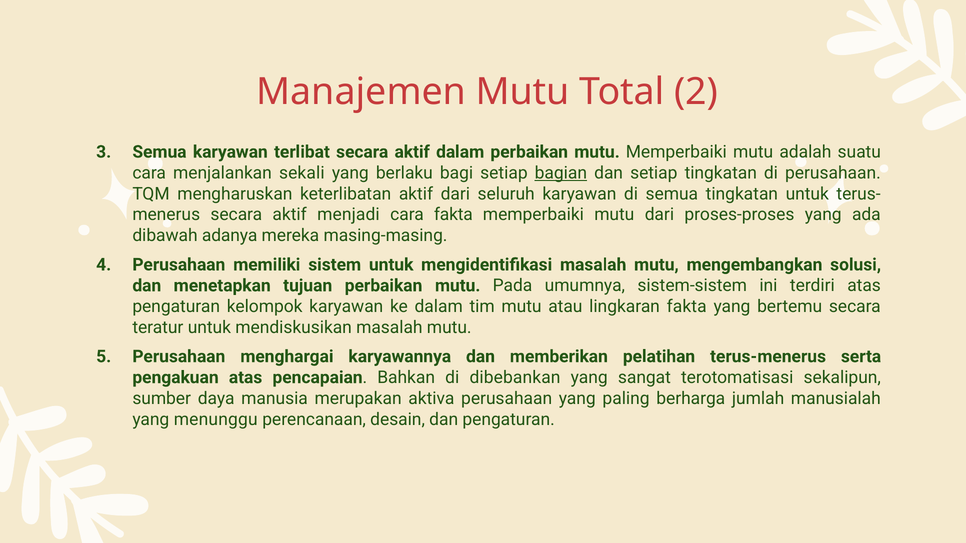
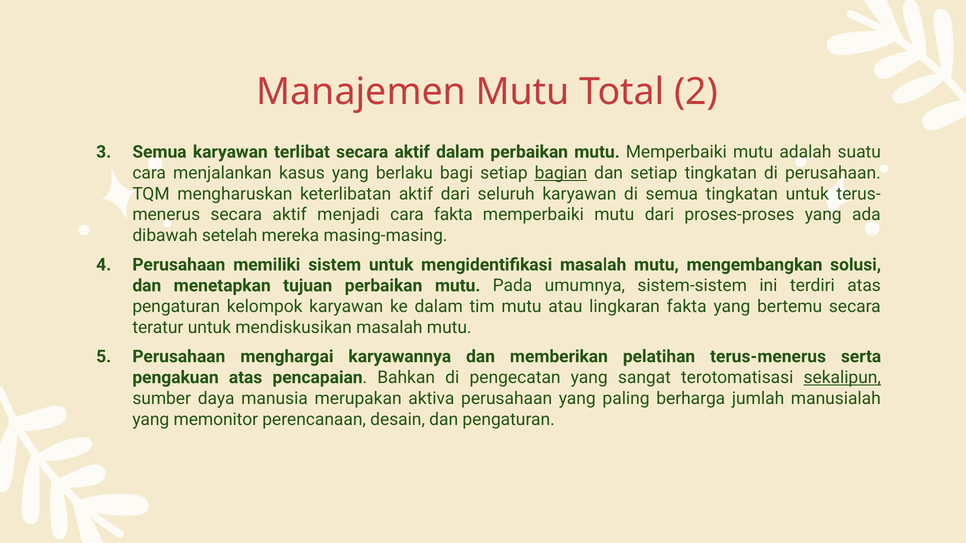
sekali: sekali -> kasus (302, 173)
adanya: adanya -> setelah (230, 236)
dibebankan: dibebankan -> pengecatan (515, 378)
sekalipun underline: none -> present (842, 378)
menunggu: menunggu -> memonitor (216, 420)
